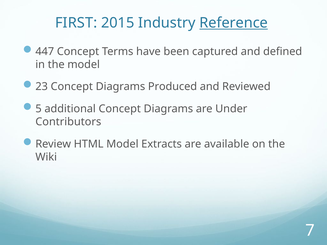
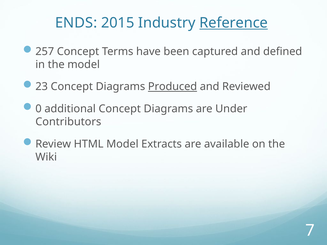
FIRST: FIRST -> ENDS (76, 23)
447: 447 -> 257 (45, 51)
Produced underline: none -> present (173, 87)
5: 5 -> 0 (39, 109)
